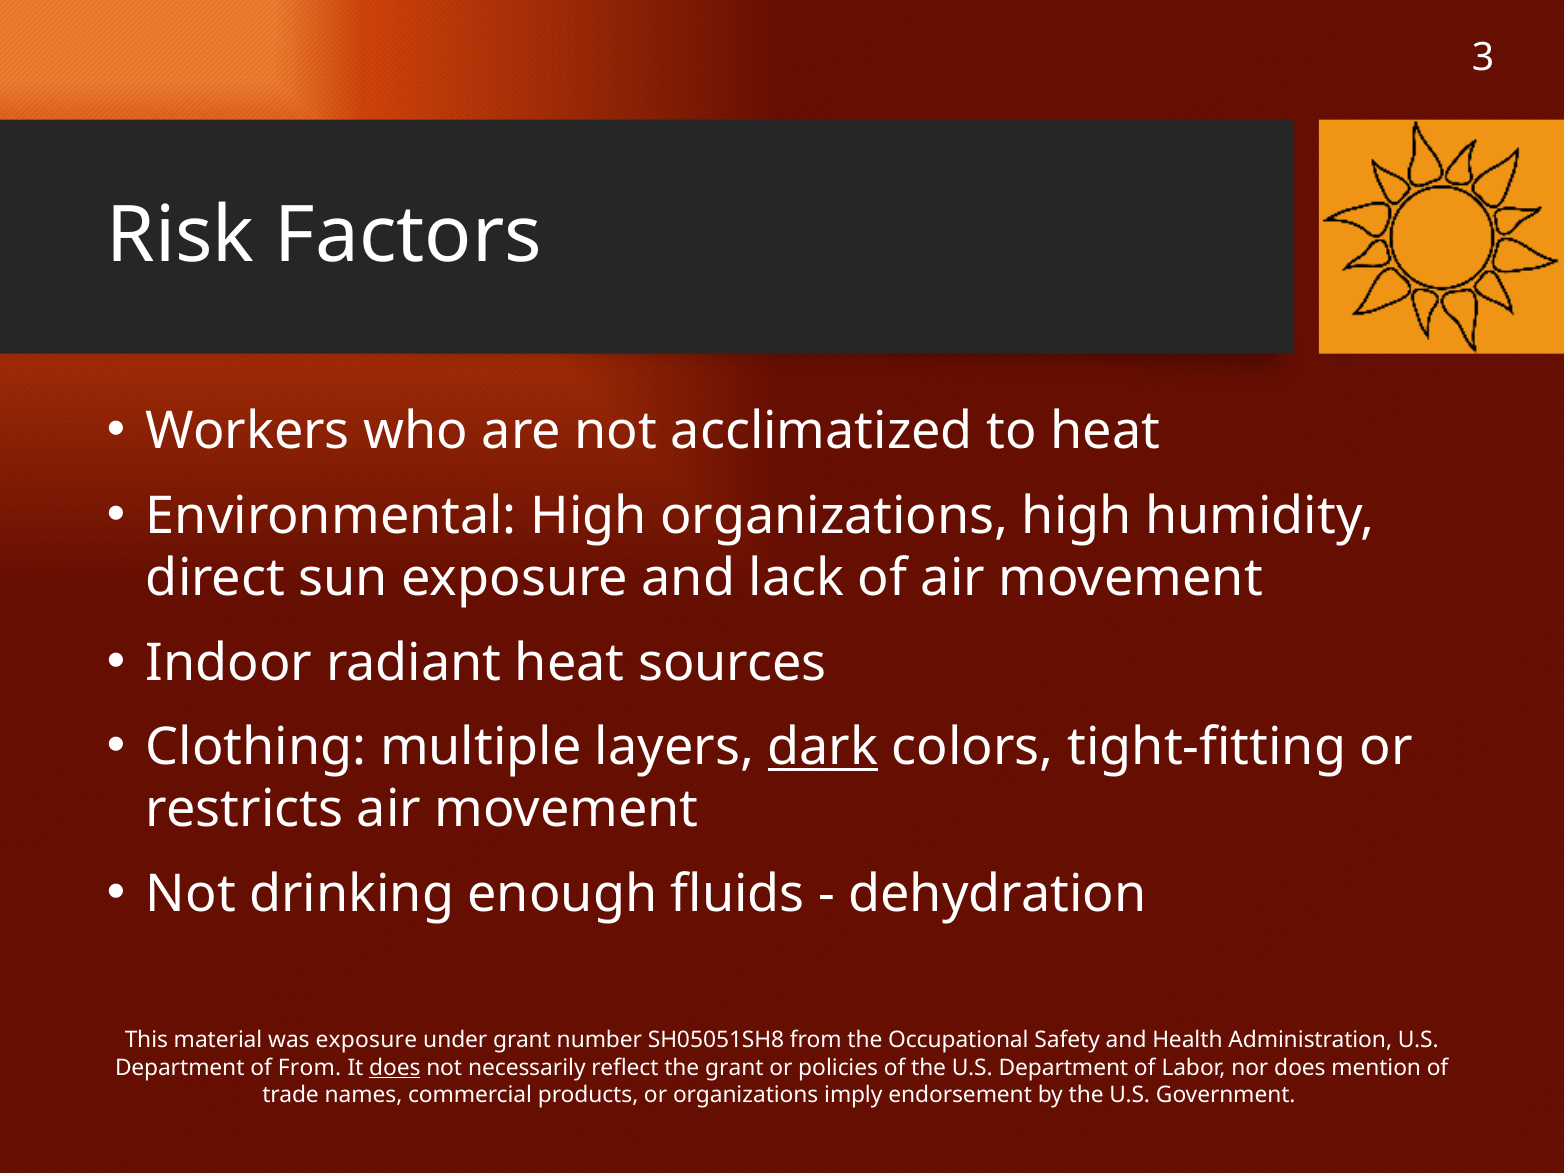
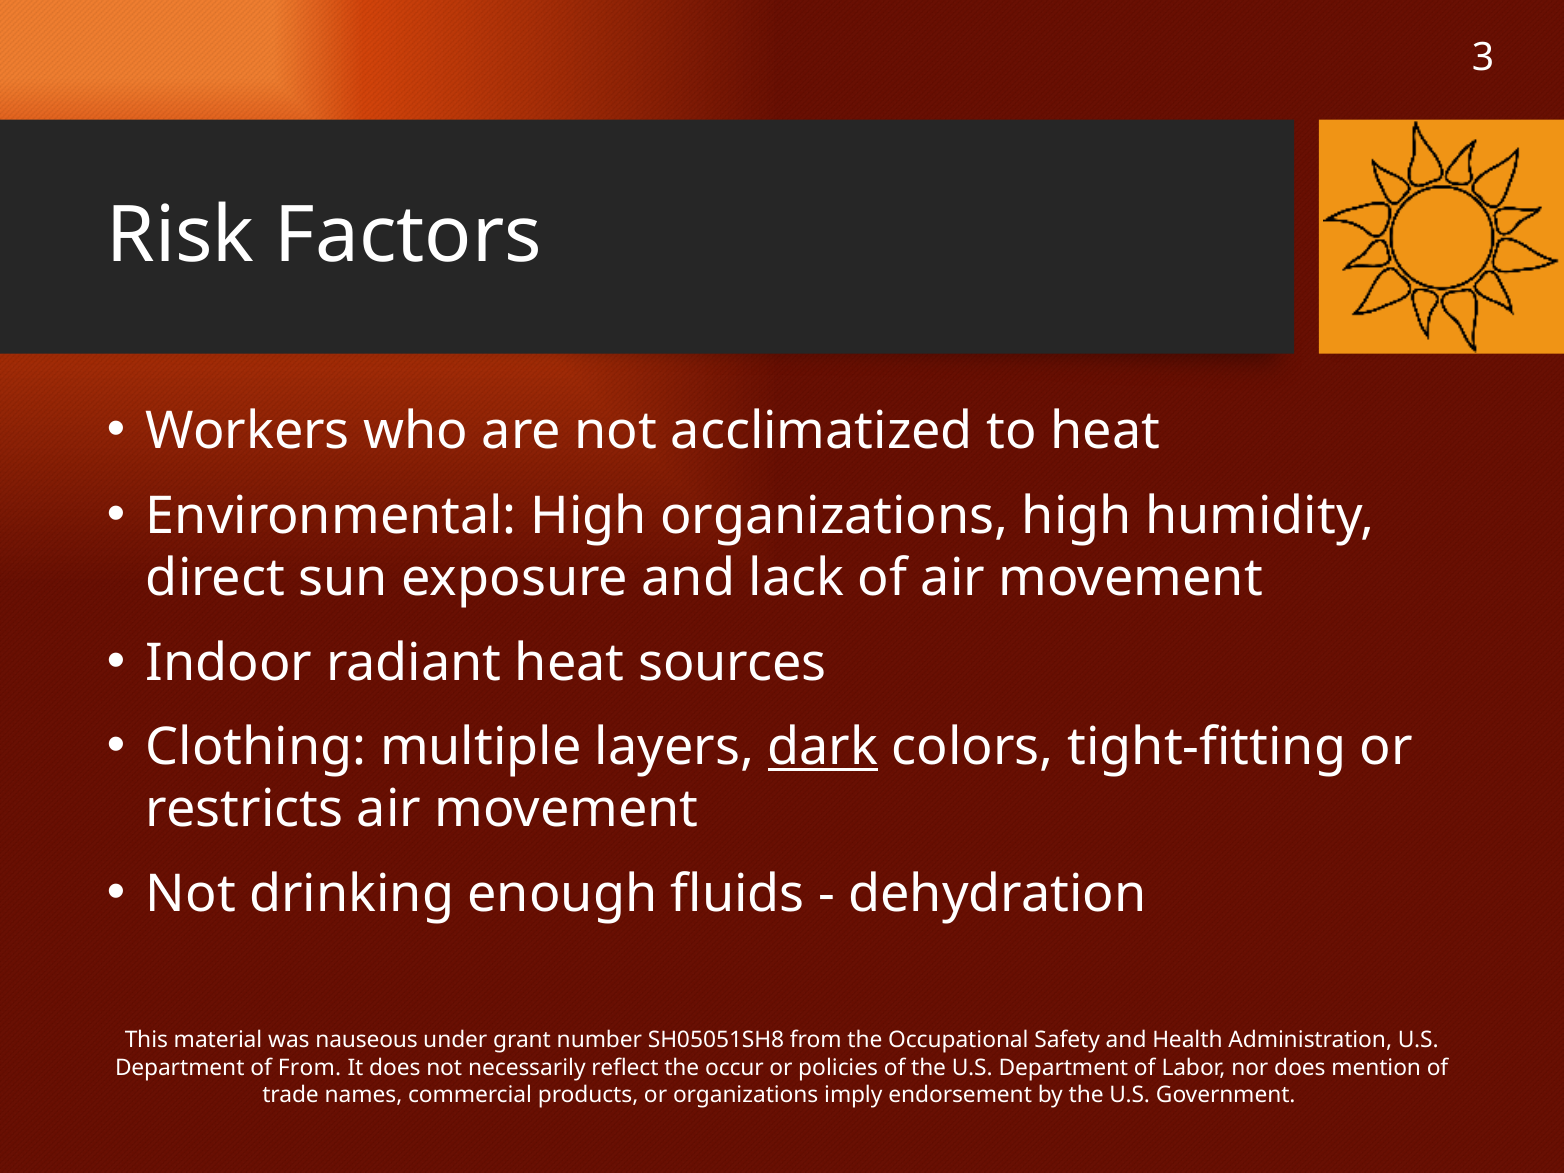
was exposure: exposure -> nauseous (367, 1040)
does underline: present -> none (395, 1068)
the grant: grant -> occur (734, 1068)
